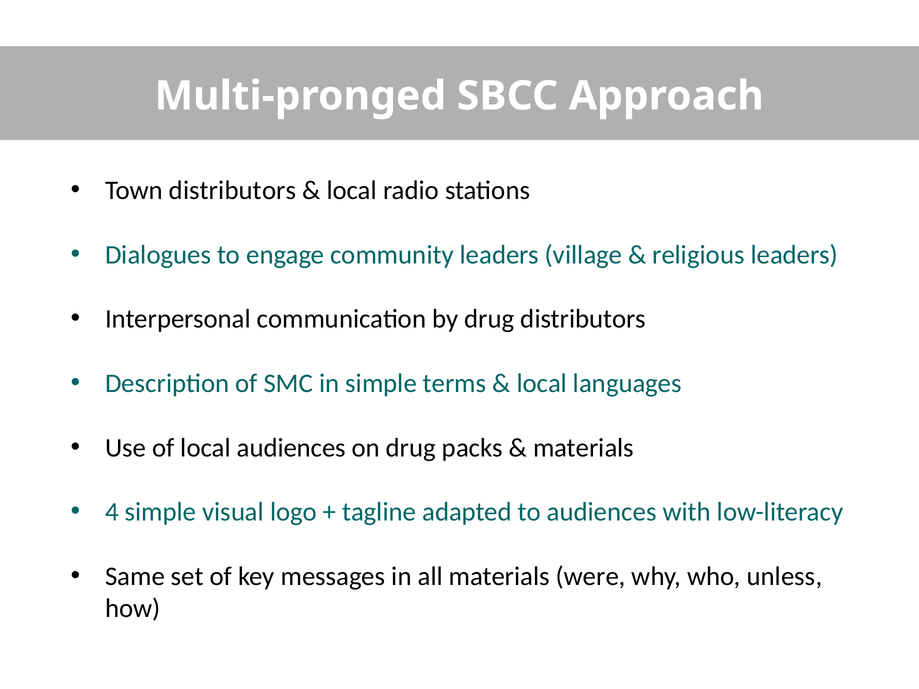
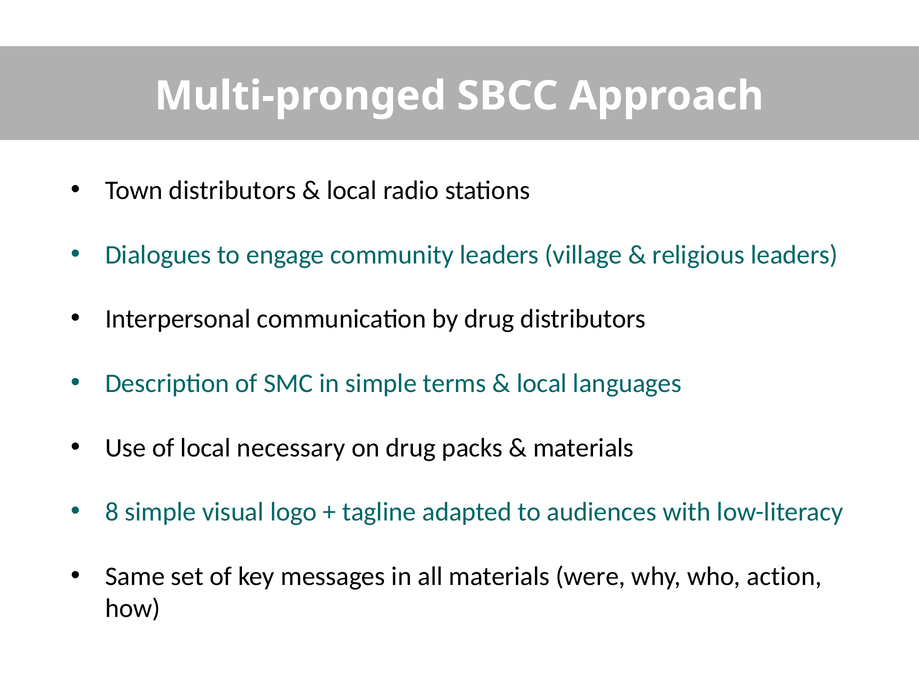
local audiences: audiences -> necessary (291, 448)
4: 4 -> 8 (112, 512)
unless: unless -> action (784, 577)
